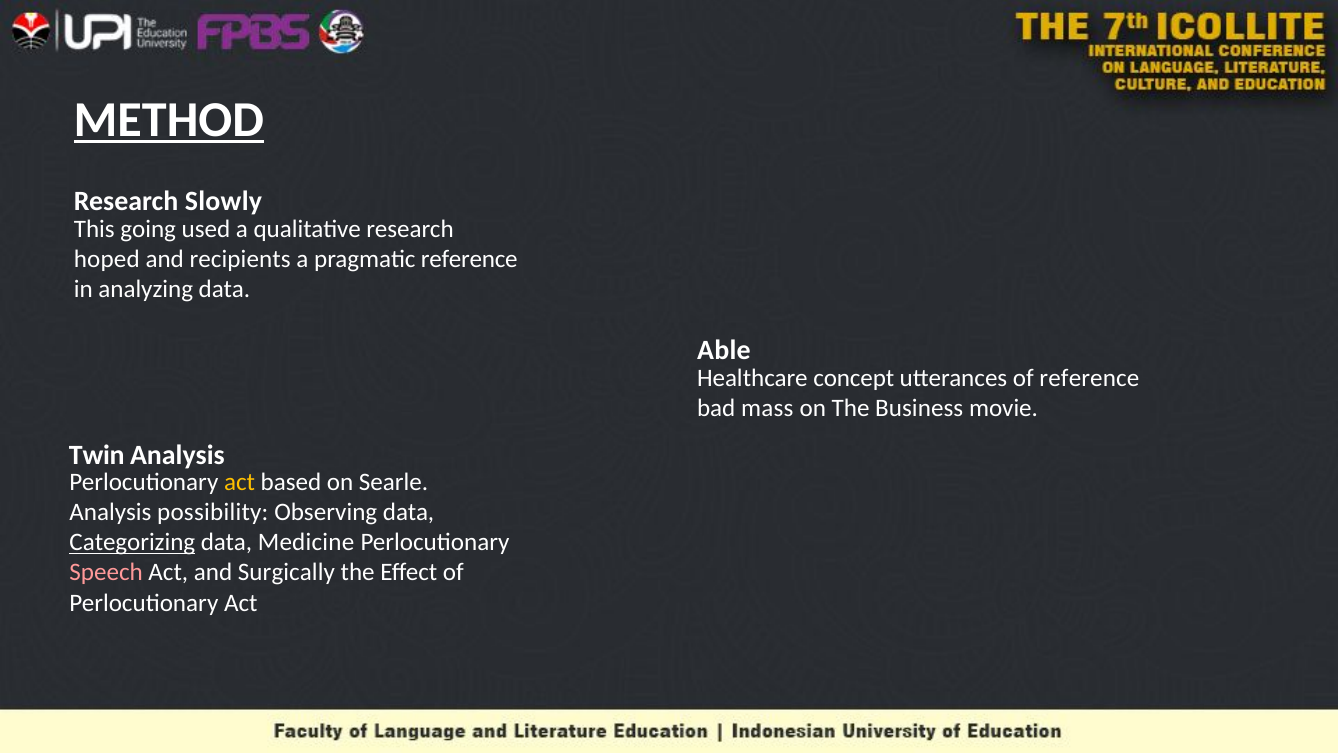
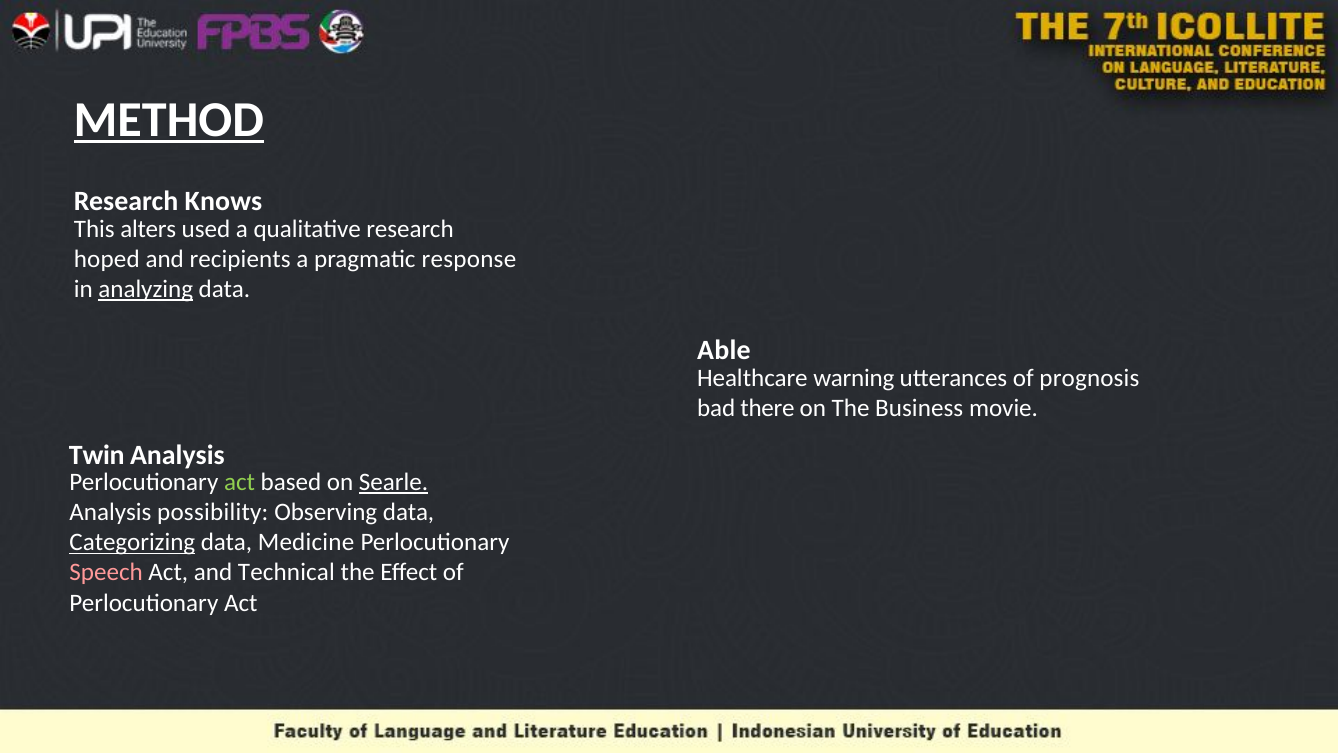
Slowly: Slowly -> Knows (224, 202)
going: going -> alters (148, 229)
pragmatic reference: reference -> response (469, 259)
analyzing underline: none -> present (146, 289)
concept: concept -> warning (854, 378)
of reference: reference -> prognosis (1089, 378)
mass: mass -> there (768, 408)
act colour: yellow -> light green (240, 482)
Searle underline: none -> present (394, 482)
Surgically: Surgically -> Technical (286, 572)
